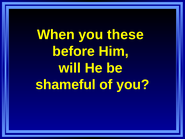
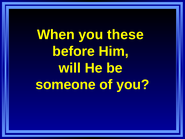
shameful: shameful -> someone (66, 85)
